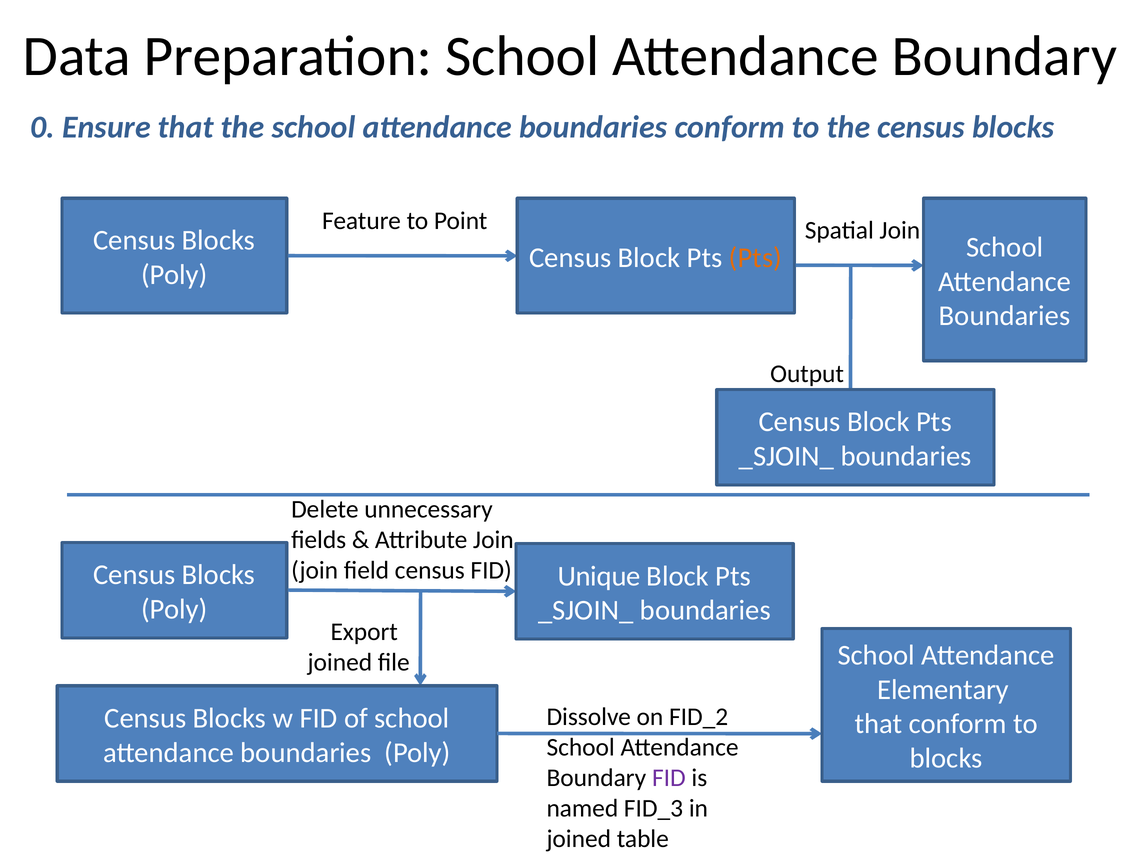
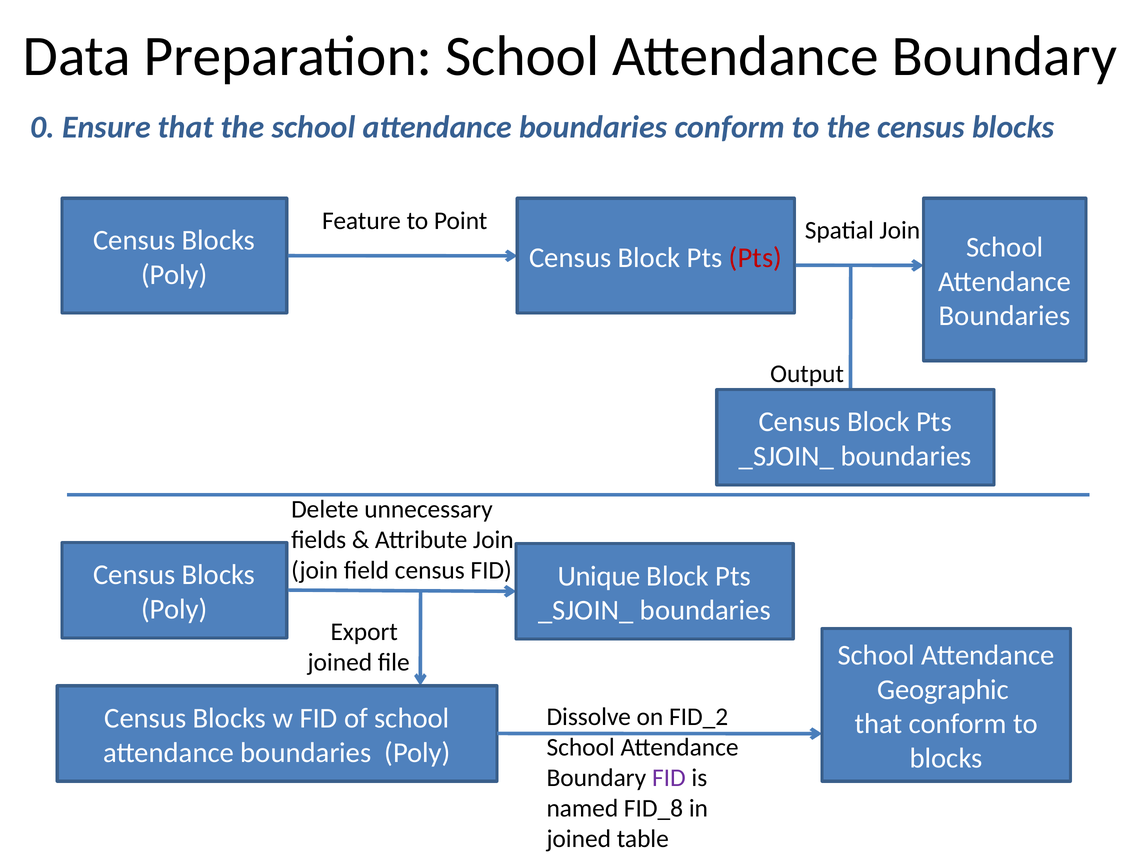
Pts colour: orange -> red (755, 258)
Elementary: Elementary -> Geographic (943, 690)
FID_3: FID_3 -> FID_8 (653, 809)
